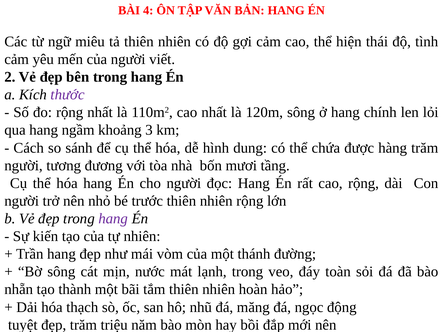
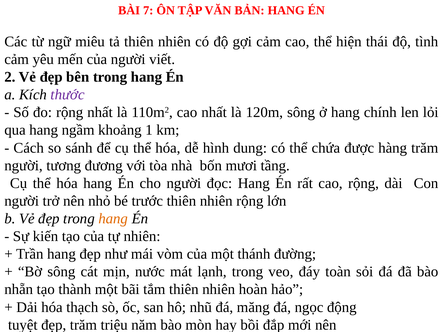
4: 4 -> 7 (148, 10)
3: 3 -> 1 (149, 130)
hang colour: purple -> orange (113, 219)
